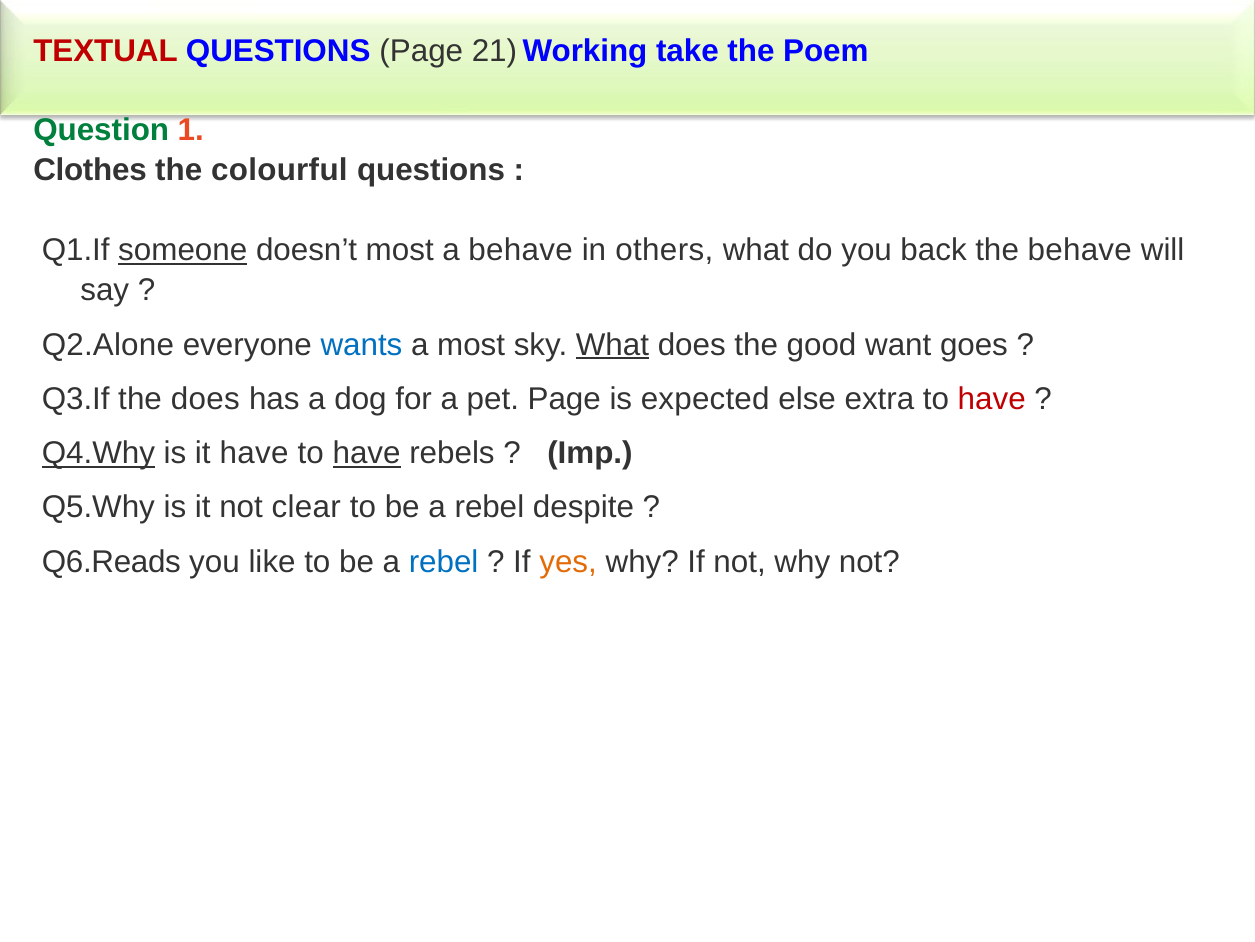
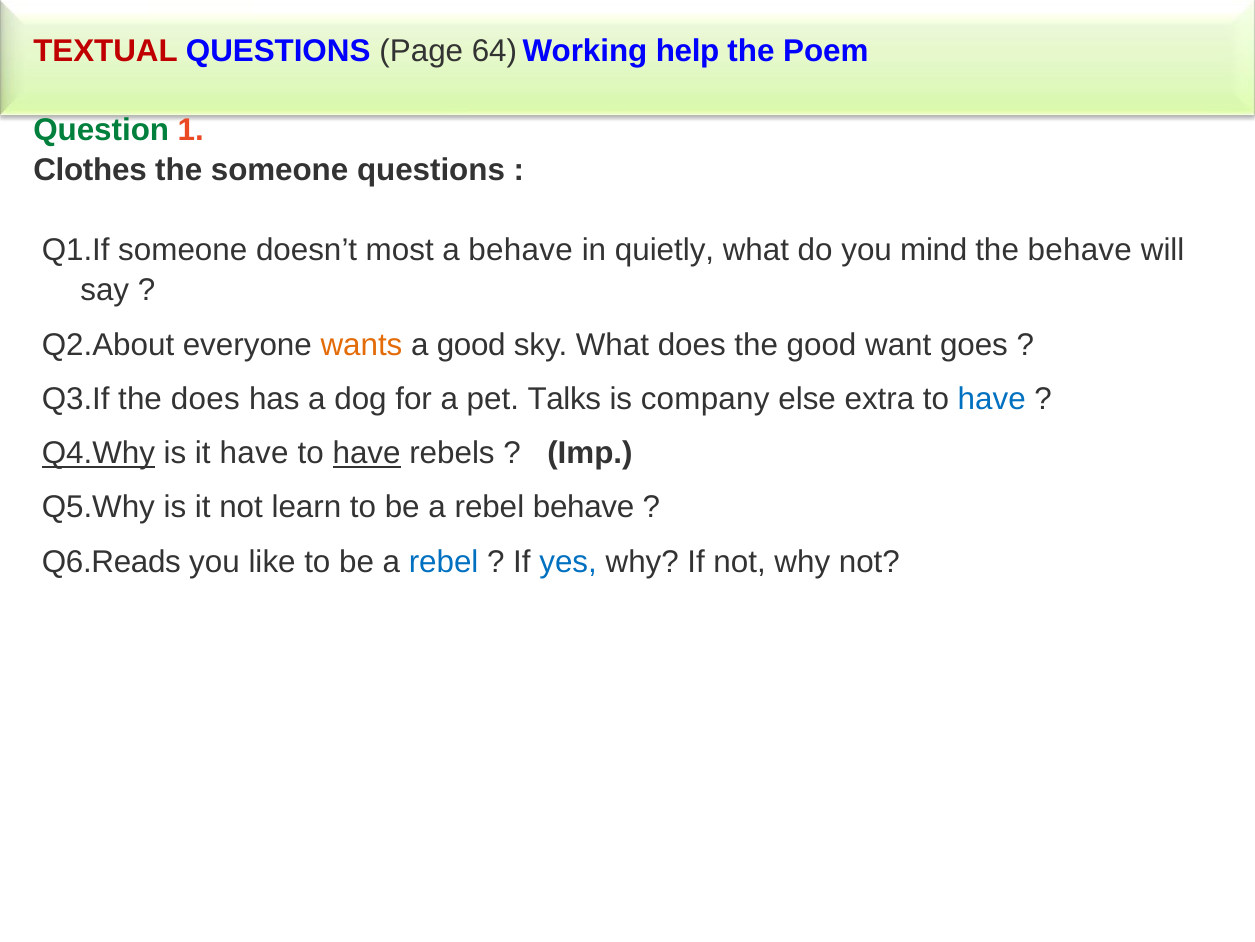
21: 21 -> 64 (494, 51)
take: take -> help (688, 51)
the colourful: colourful -> someone (280, 170)
someone underline: present -> none (183, 250)
others: others -> quietly (665, 250)
back: back -> mind (934, 250)
Q2.Alone: Q2.Alone -> Q2.About (108, 344)
wants colour: blue -> orange (361, 344)
a most: most -> good (471, 344)
What underline: present -> none (612, 344)
pet Page: Page -> Talks (564, 399)
expected: expected -> company (705, 399)
have colour: red -> blue (992, 399)
clear: clear -> learn (306, 507)
rebel despite: despite -> behave (584, 507)
yes colour: orange -> blue (568, 561)
